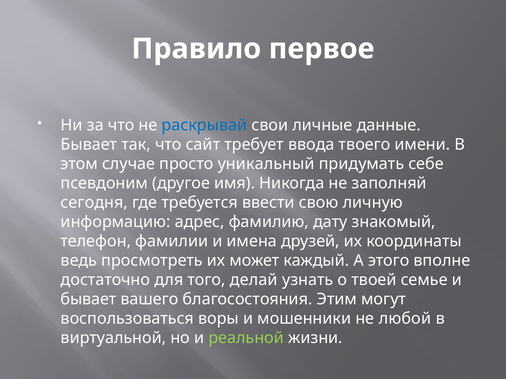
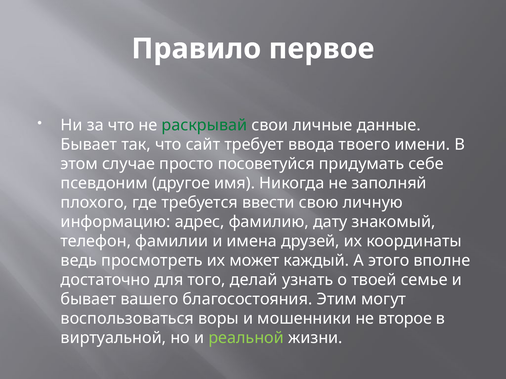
раскрывай colour: blue -> green (204, 125)
уникальный: уникальный -> посоветуйся (266, 164)
сегодня: сегодня -> плохого (94, 203)
любой: любой -> второе (405, 319)
